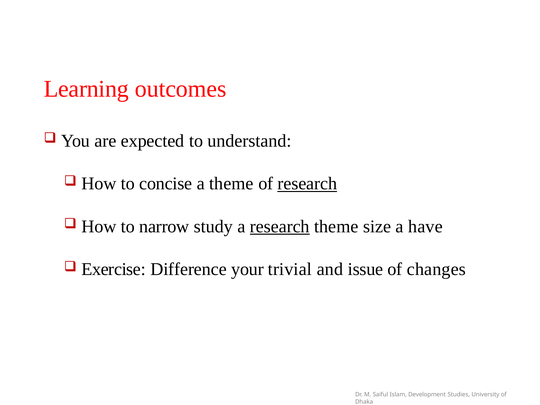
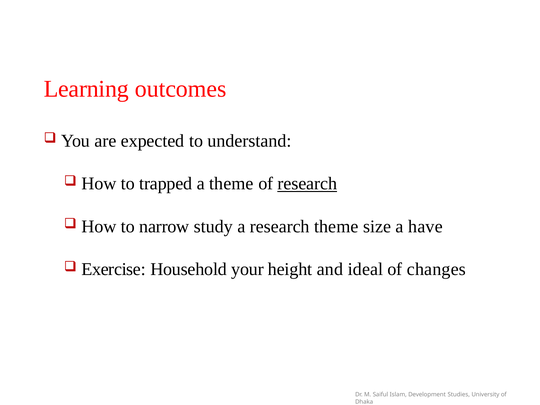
concise: concise -> trapped (166, 184)
research underline: present -> none (280, 226)
Difference: Difference -> Household (189, 269)
trivial: trivial -> height (290, 269)
issue: issue -> ideal (365, 269)
